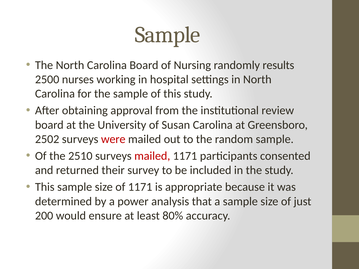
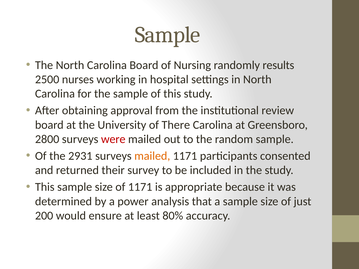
Susan: Susan -> There (176, 125)
2502: 2502 -> 2800 (47, 139)
2510: 2510 -> 2931 (80, 156)
mailed colour: red -> orange (152, 156)
